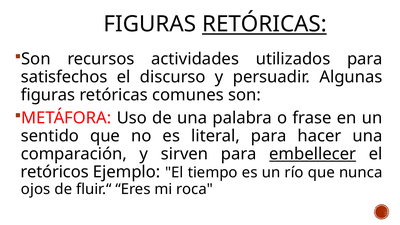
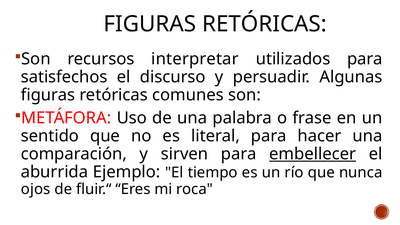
RETÓRICAS underline: present -> none (264, 24)
actividades: actividades -> interpretar (195, 59)
retóricos: retóricos -> aburrida (54, 172)
